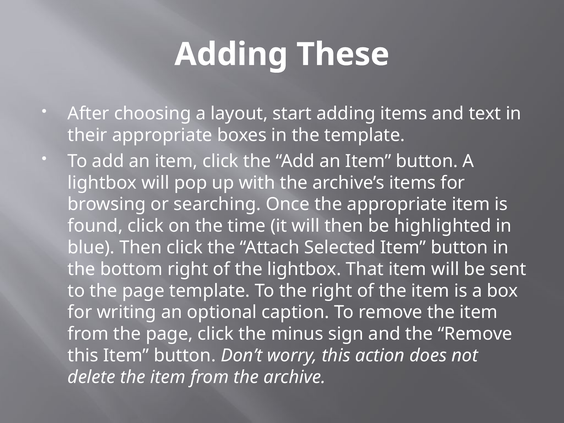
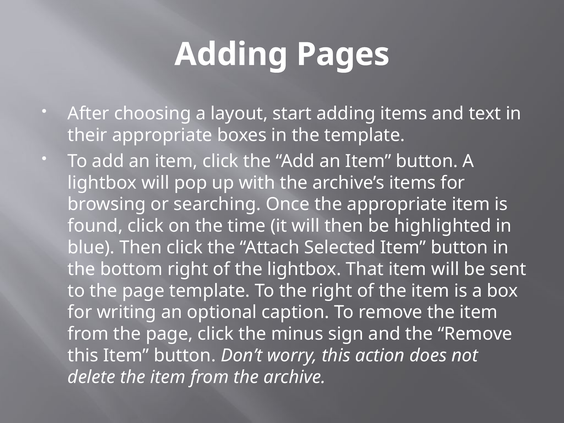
These: These -> Pages (343, 54)
